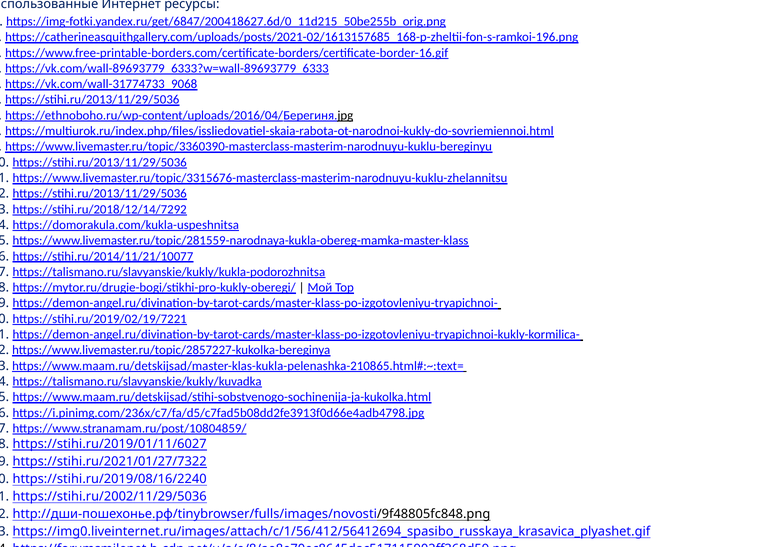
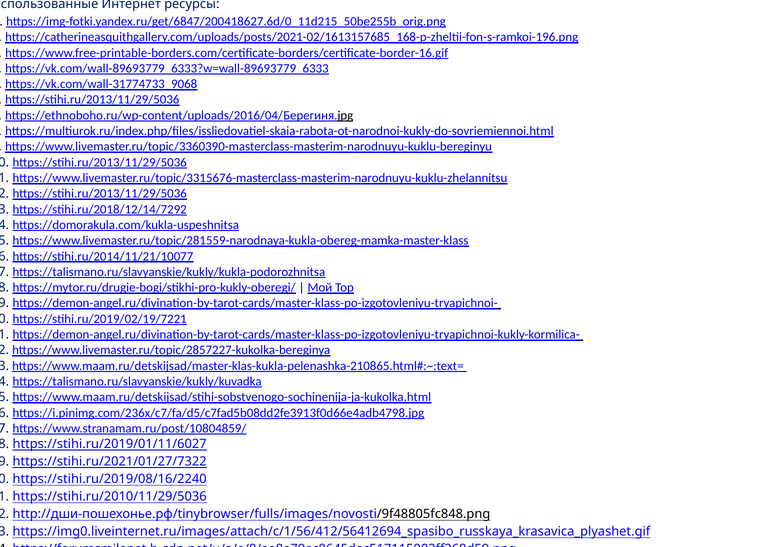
https://stihi.ru/2002/11/29/5036: https://stihi.ru/2002/11/29/5036 -> https://stihi.ru/2010/11/29/5036 (110, 496)
